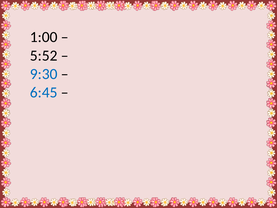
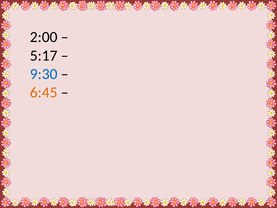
1:00: 1:00 -> 2:00 (44, 37)
5:52: 5:52 -> 5:17 (44, 55)
6:45 colour: blue -> orange (44, 92)
